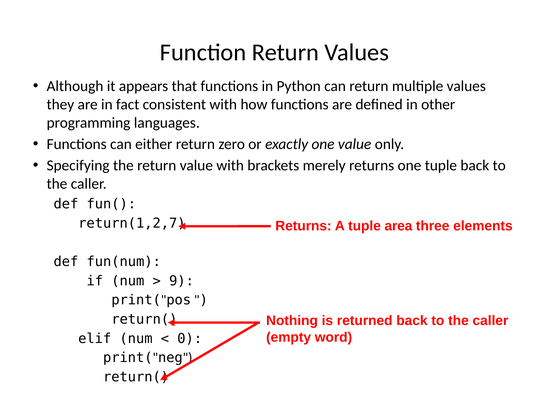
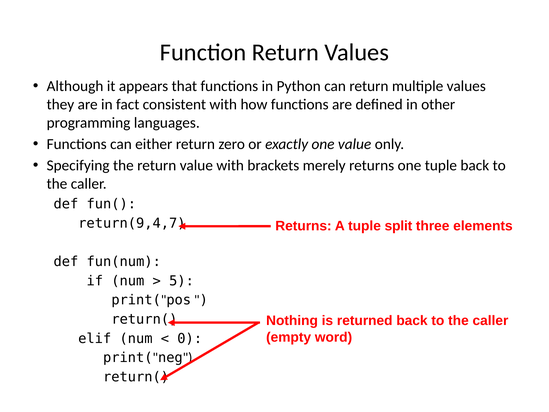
return(1,2,7: return(1,2,7 -> return(9,4,7 (132, 223)
area: area -> split (398, 226)
9: 9 -> 5 (182, 281)
